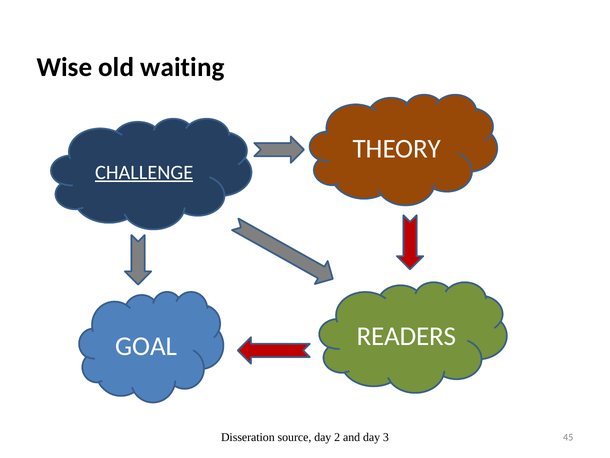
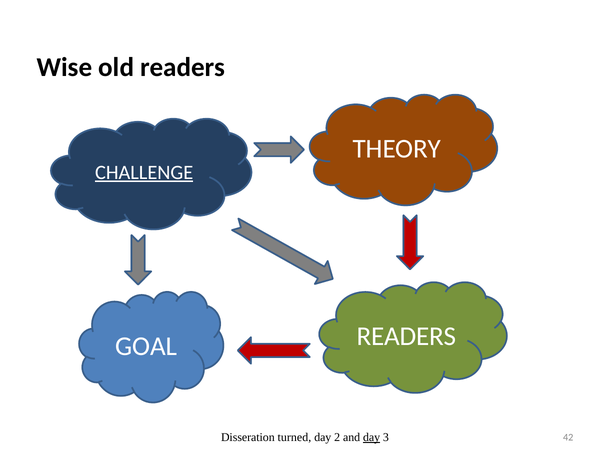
old waiting: waiting -> readers (183, 67)
source: source -> turned (294, 437)
day underline: none -> present (372, 437)
45: 45 -> 42 (568, 437)
